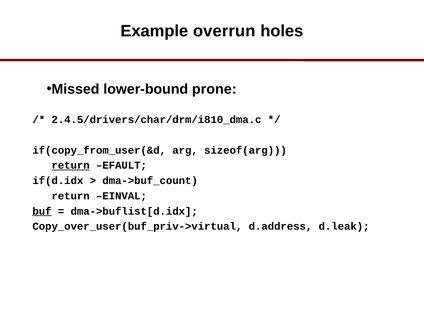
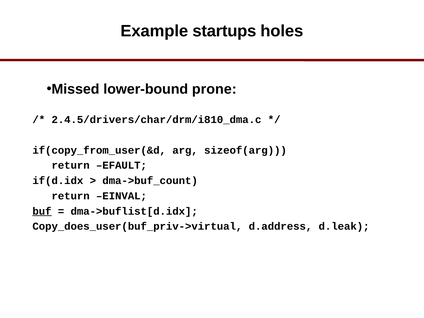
overrun: overrun -> startups (224, 31)
return underline: present -> none (71, 165)
Copy_over_user(buf_priv->virtual: Copy_over_user(buf_priv->virtual -> Copy_does_user(buf_priv->virtual (137, 226)
